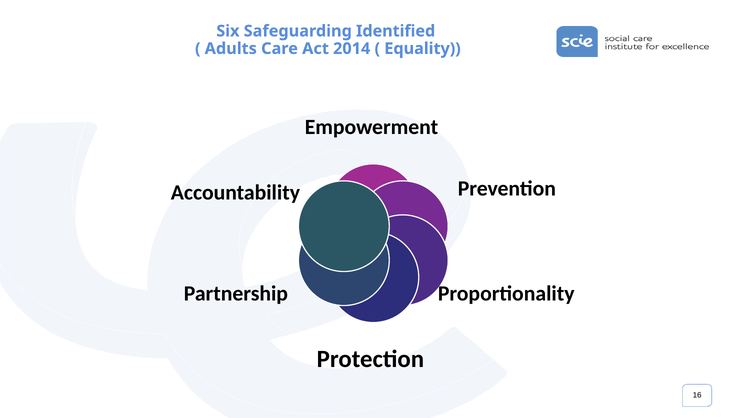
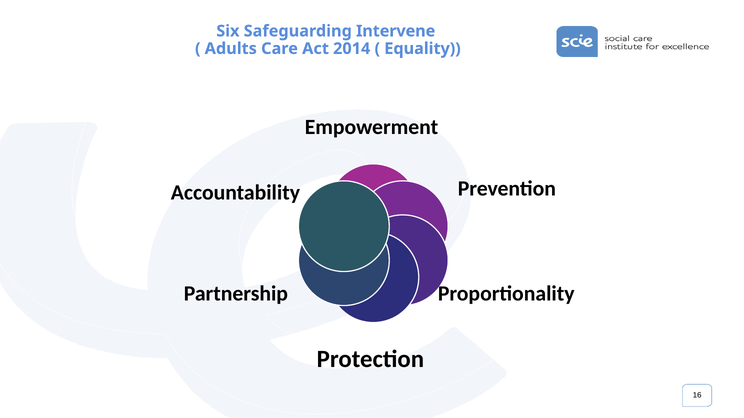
Identified: Identified -> Intervene (396, 31)
